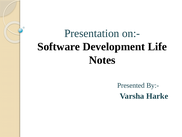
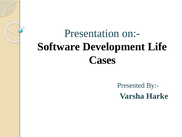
Notes: Notes -> Cases (102, 60)
